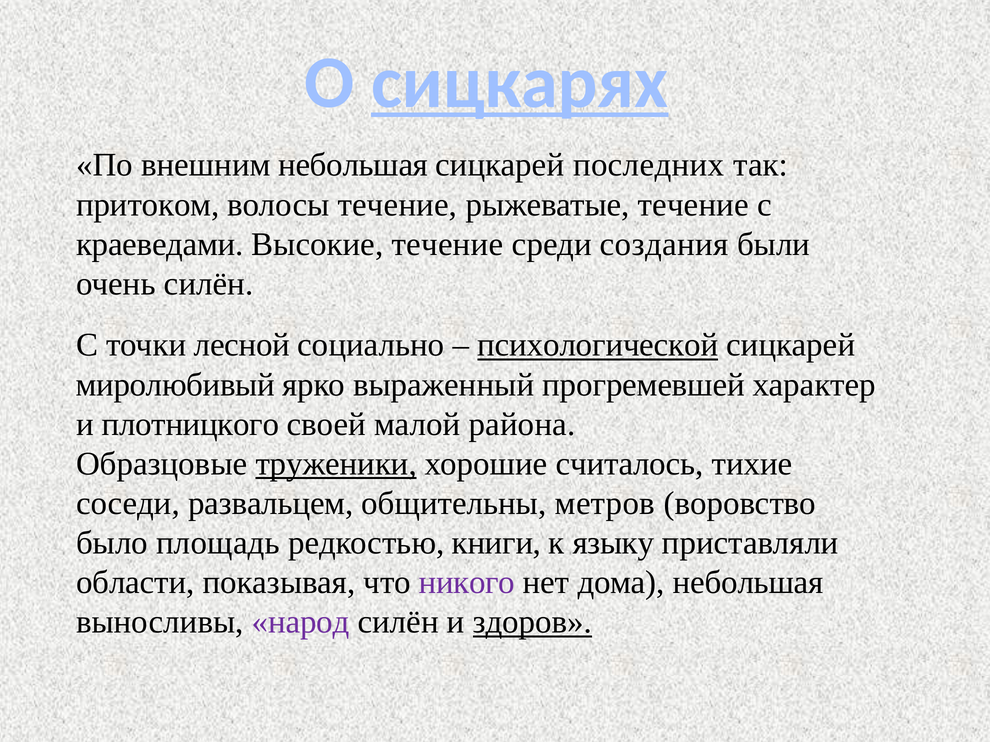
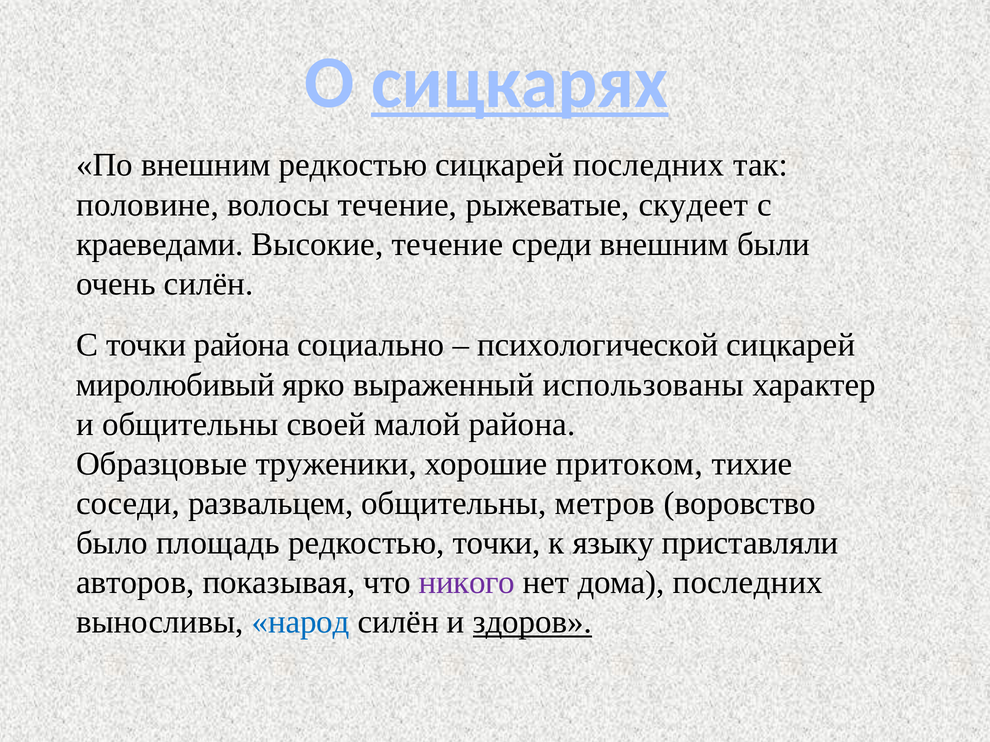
внешним небольшая: небольшая -> редкостью (353, 165)
притоком: притоком -> половине (148, 205)
рыжеватые течение: течение -> скудеет (693, 205)
среди создания: создания -> внешним (664, 244)
точки лесной: лесной -> района (242, 345)
психологической underline: present -> none (598, 345)
прогремевшей: прогремевшей -> использованы (643, 385)
и плотницкого: плотницкого -> общительны (190, 425)
труженики underline: present -> none (336, 464)
считалось: считалось -> притоком (629, 464)
редкостью книги: книги -> точки (497, 543)
области: области -> авторов (135, 583)
дома небольшая: небольшая -> последних (748, 583)
народ colour: purple -> blue (301, 623)
